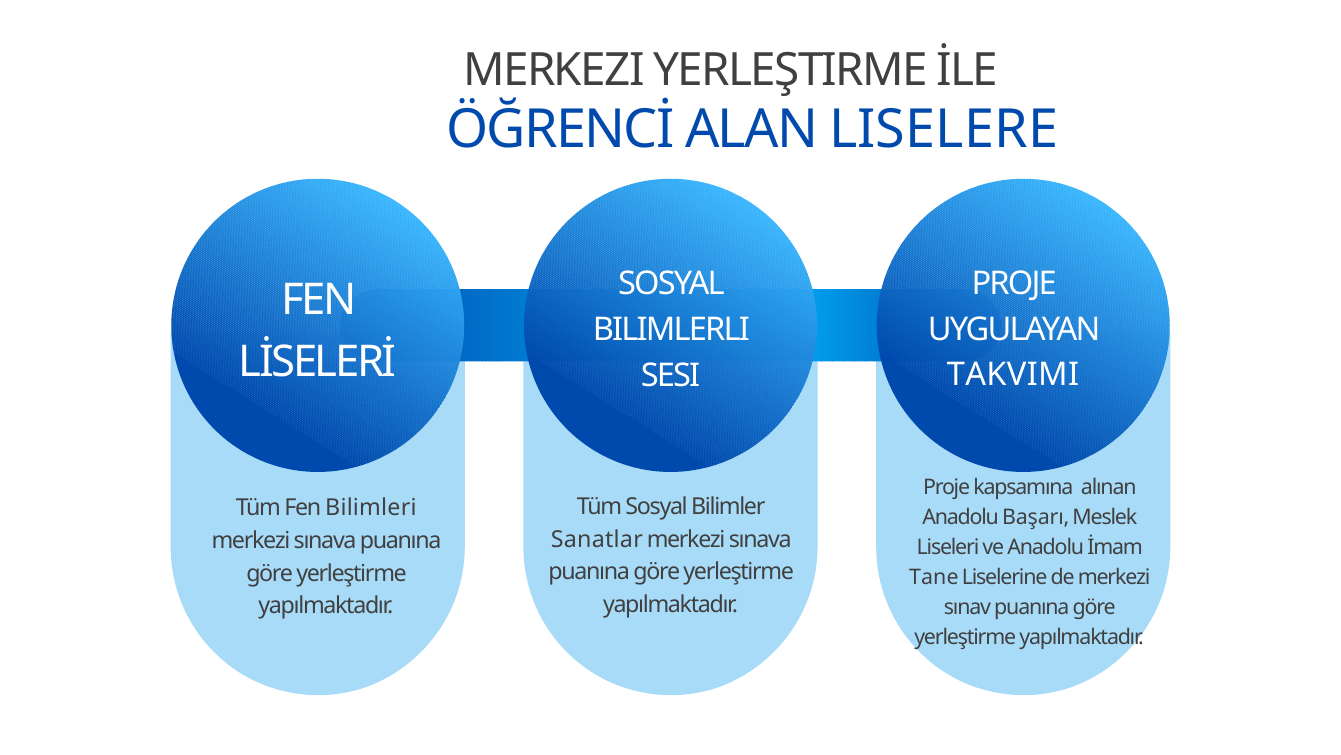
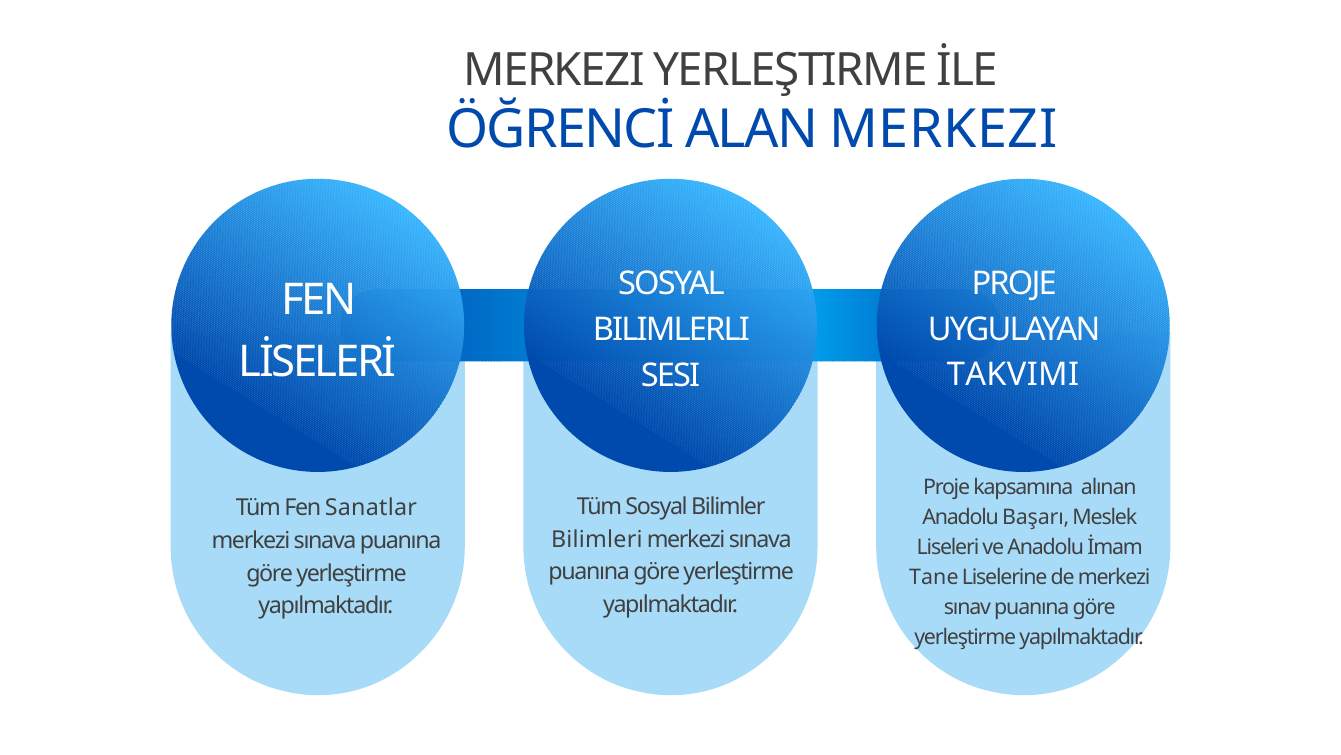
ALAN LISELERE: LISELERE -> MERKEZI (943, 130)
Bilimleri: Bilimleri -> Sanatlar (371, 508)
Sanatlar: Sanatlar -> Bilimleri (597, 539)
